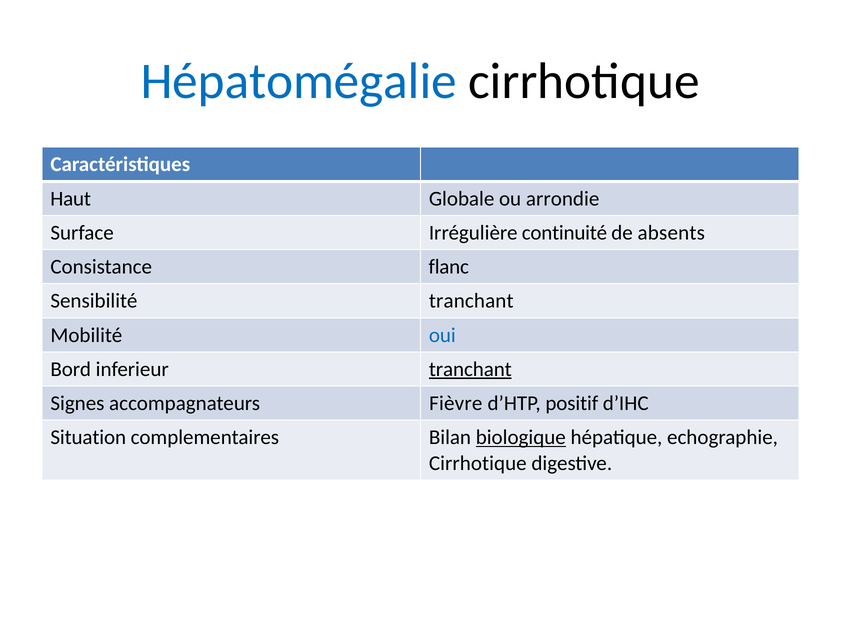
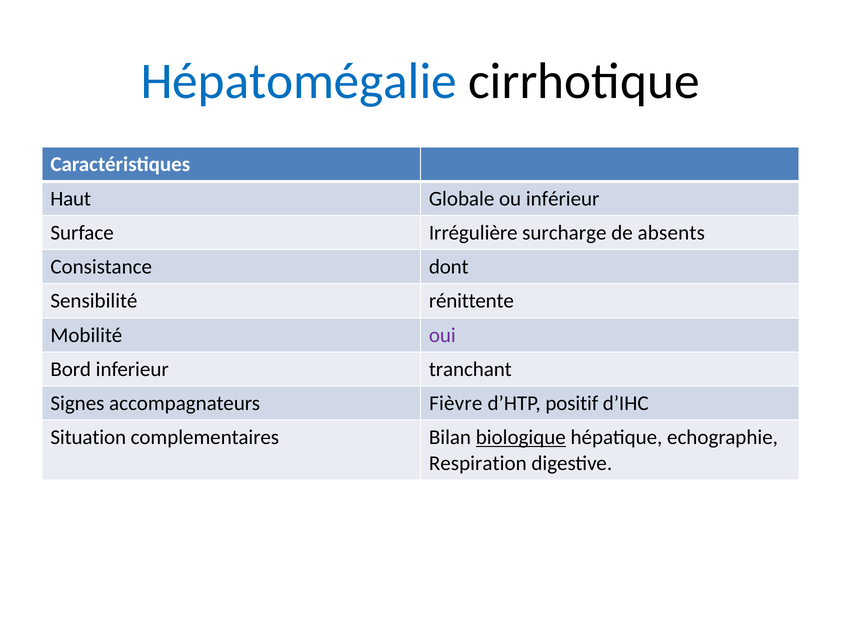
arrondie: arrondie -> inférieur (563, 199)
continuité: continuité -> surcharge (564, 233)
flanc: flanc -> dont (449, 267)
Sensibilité tranchant: tranchant -> rénittente (471, 301)
oui colour: blue -> purple (442, 335)
tranchant underline: present -> none (470, 369)
Cirrhotique: Cirrhotique -> Respiration (478, 463)
